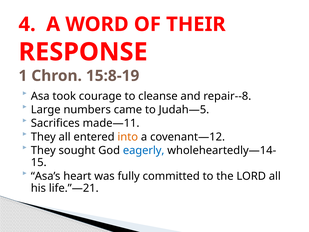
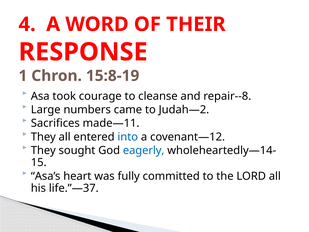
Judah—5: Judah—5 -> Judah—2 (184, 110)
into colour: orange -> blue (128, 137)
life.”—21: life.”—21 -> life.”—37 (74, 188)
